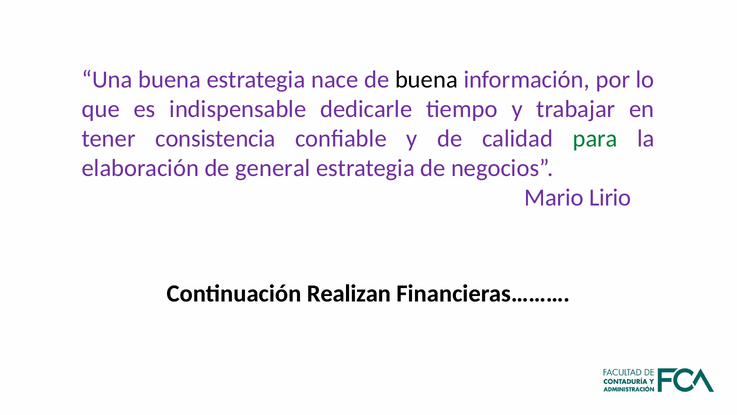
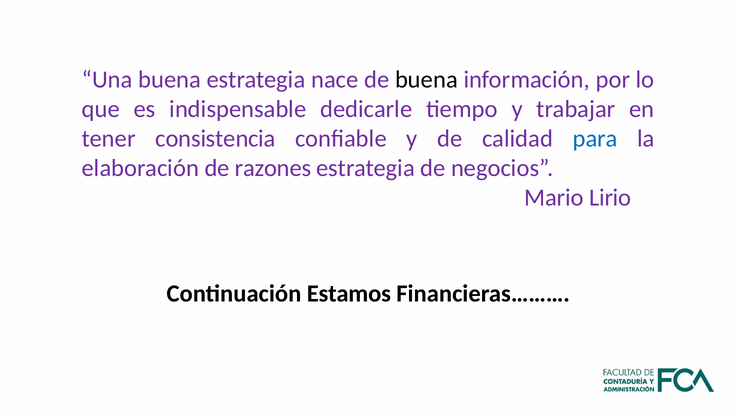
para colour: green -> blue (595, 138)
general: general -> razones (273, 168)
Realizan: Realizan -> Estamos (349, 293)
